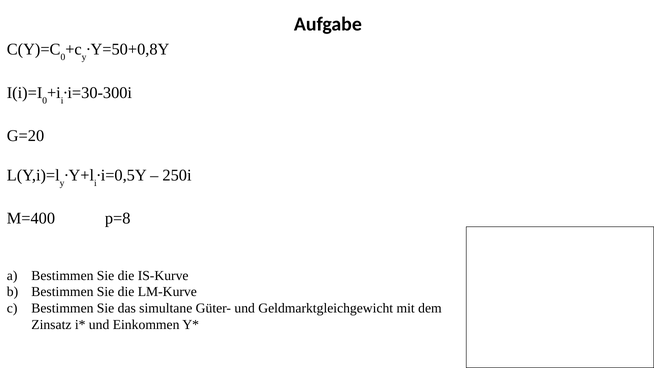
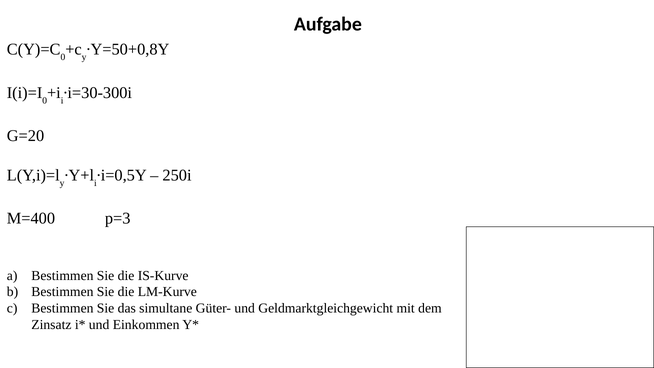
p=8: p=8 -> p=3 (118, 218)
